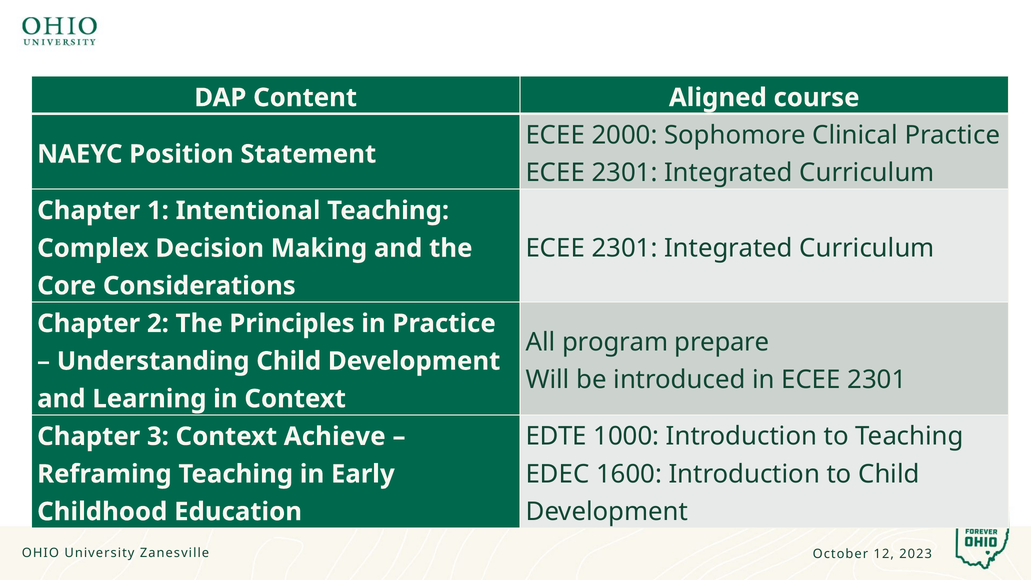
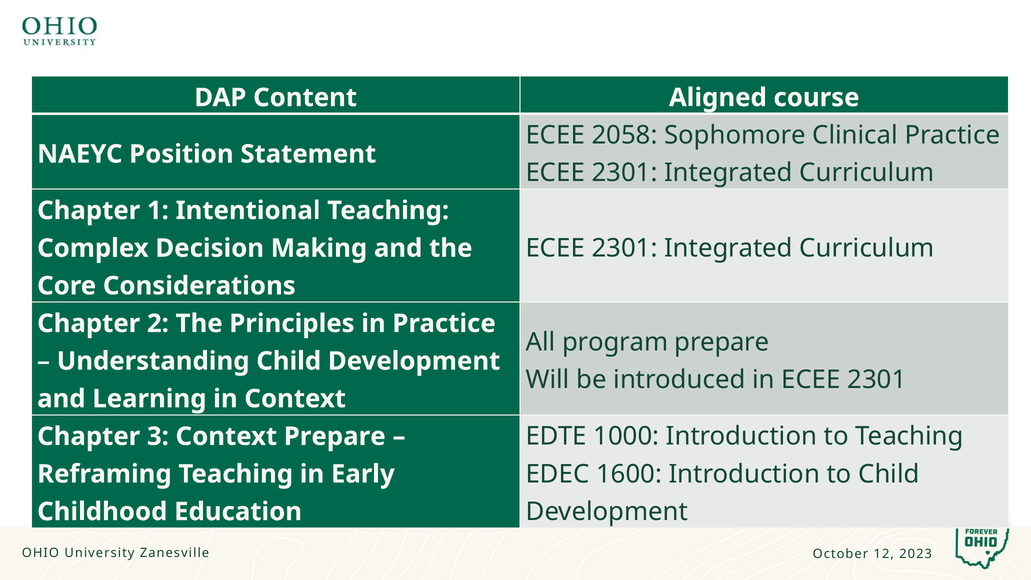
2000: 2000 -> 2058 (625, 135)
Context Achieve: Achieve -> Prepare (335, 436)
